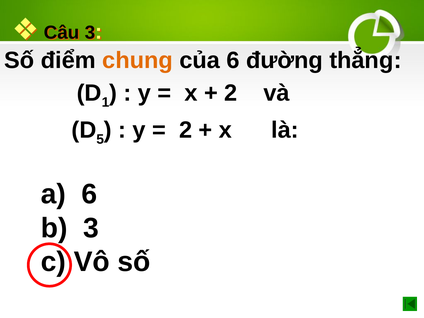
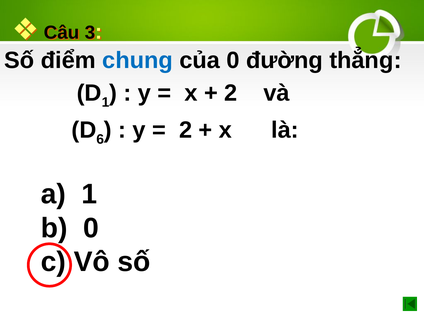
chung colour: orange -> blue (138, 60)
của 6: 6 -> 0 (233, 60)
5: 5 -> 6 (100, 139)
a 6: 6 -> 1 (89, 194)
b 3: 3 -> 0 (91, 228)
